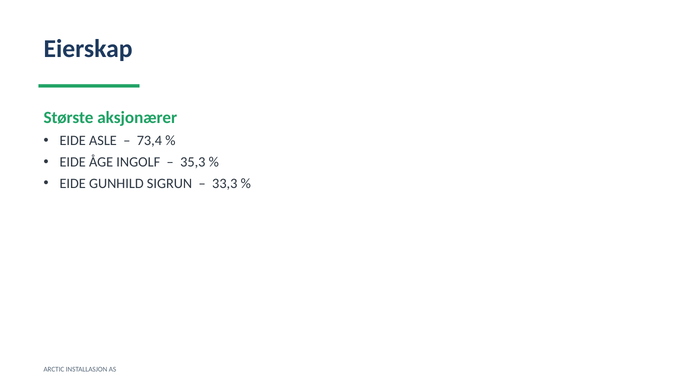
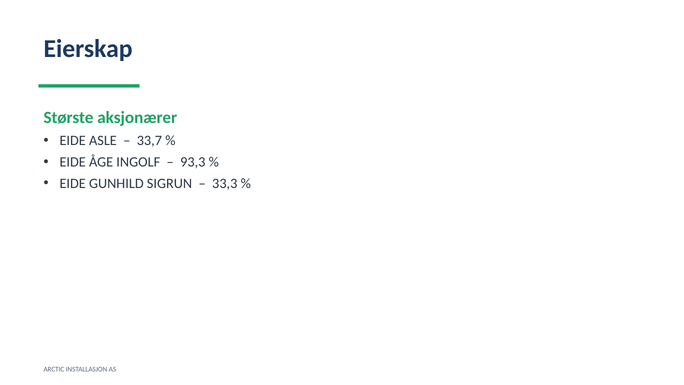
73,4: 73,4 -> 33,7 (149, 141)
35,3: 35,3 -> 93,3 (193, 162)
